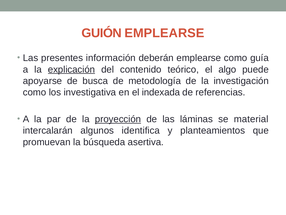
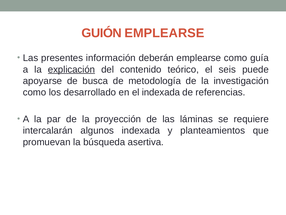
algo: algo -> seis (227, 69)
investigativa: investigativa -> desarrollado (90, 92)
proyección underline: present -> none (118, 119)
material: material -> requiere (251, 119)
algunos identifica: identifica -> indexada (141, 130)
